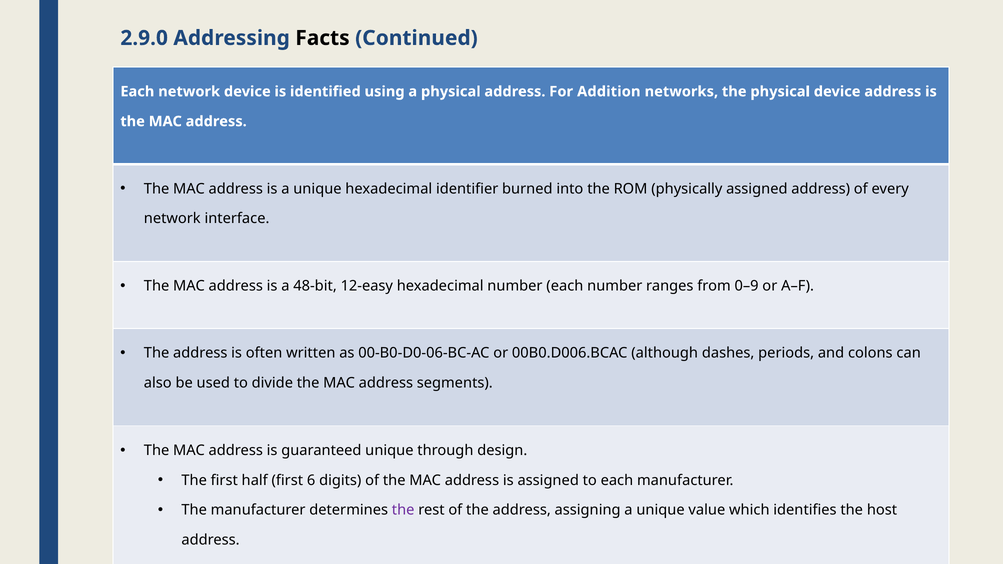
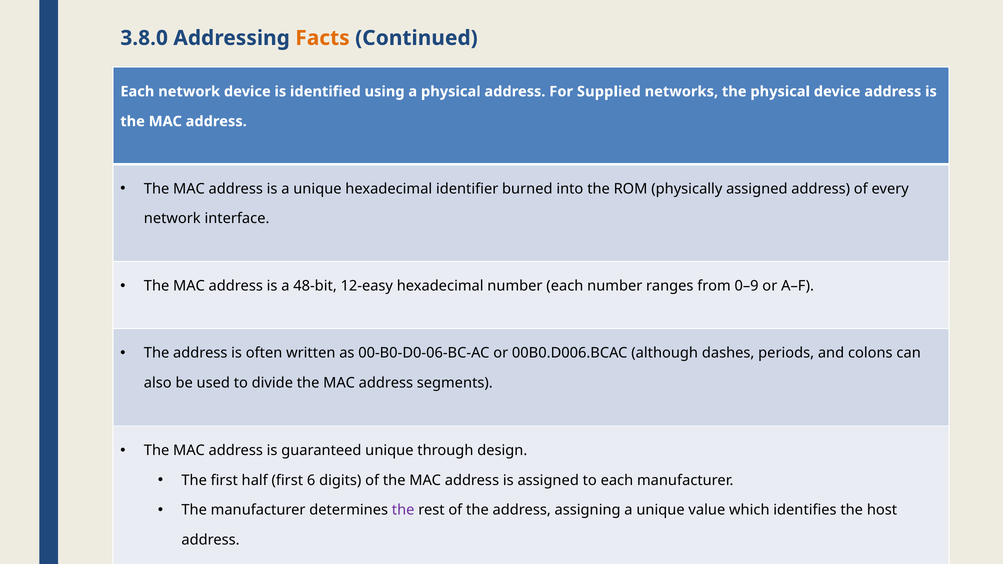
2.9.0: 2.9.0 -> 3.8.0 (144, 38)
Facts colour: black -> orange (322, 38)
Addition: Addition -> Supplied (609, 92)
